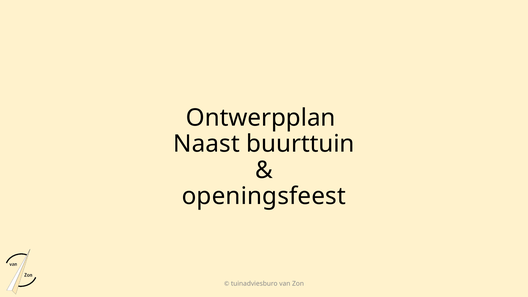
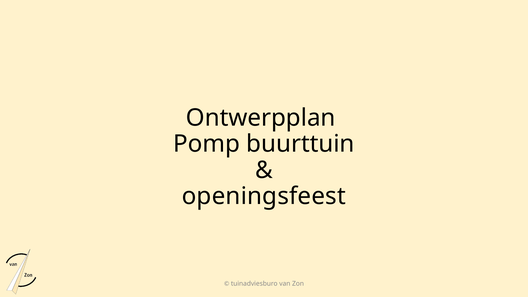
Naast: Naast -> Pomp (207, 144)
